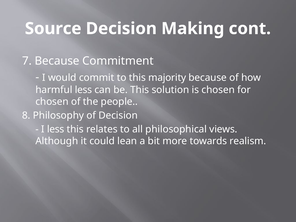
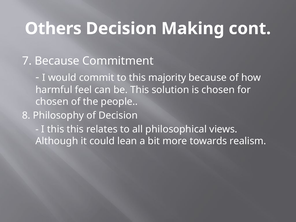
Source: Source -> Others (53, 29)
harmful less: less -> feel (83, 90)
I less: less -> this (56, 129)
